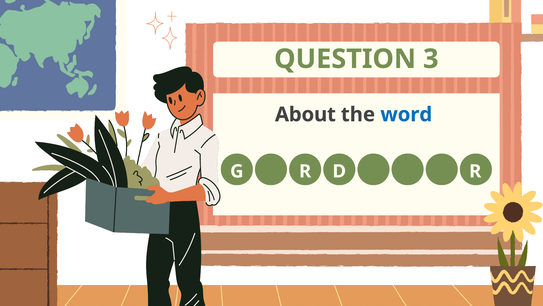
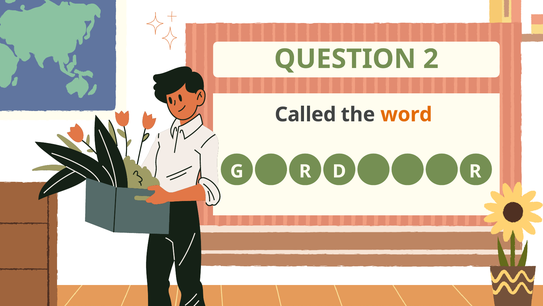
3: 3 -> 2 (431, 59)
About: About -> Called (305, 114)
word colour: blue -> orange (406, 114)
